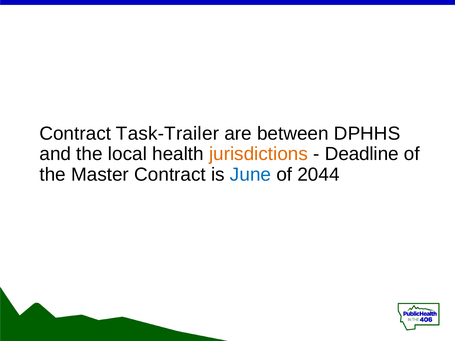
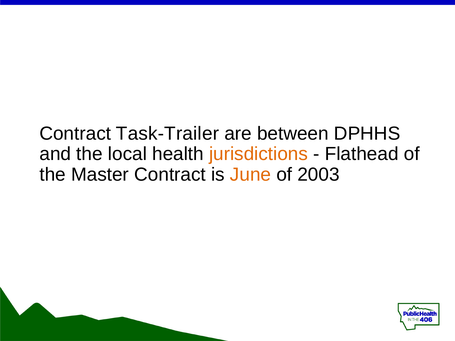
Deadline: Deadline -> Flathead (362, 154)
June colour: blue -> orange (251, 175)
2044: 2044 -> 2003 (319, 175)
